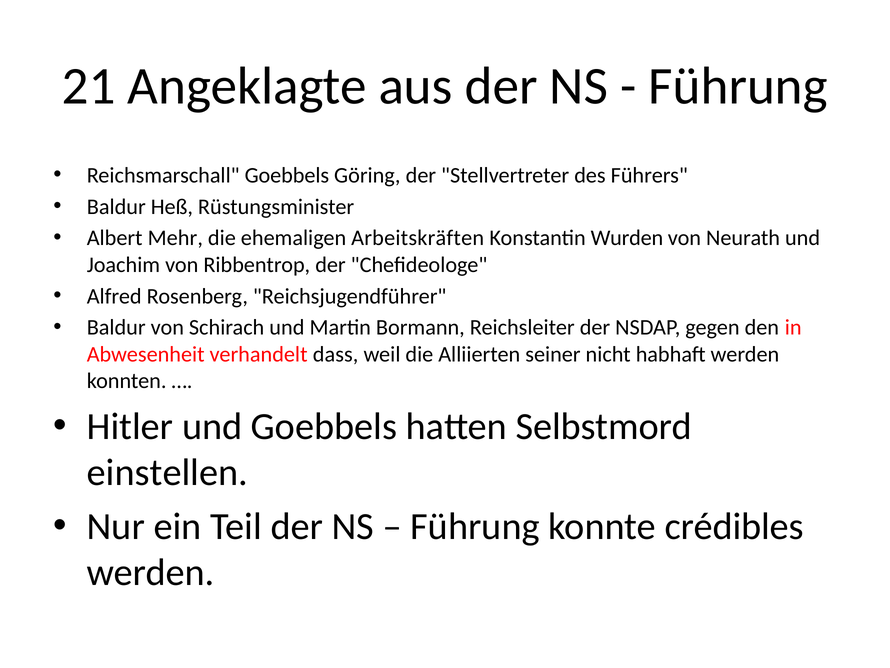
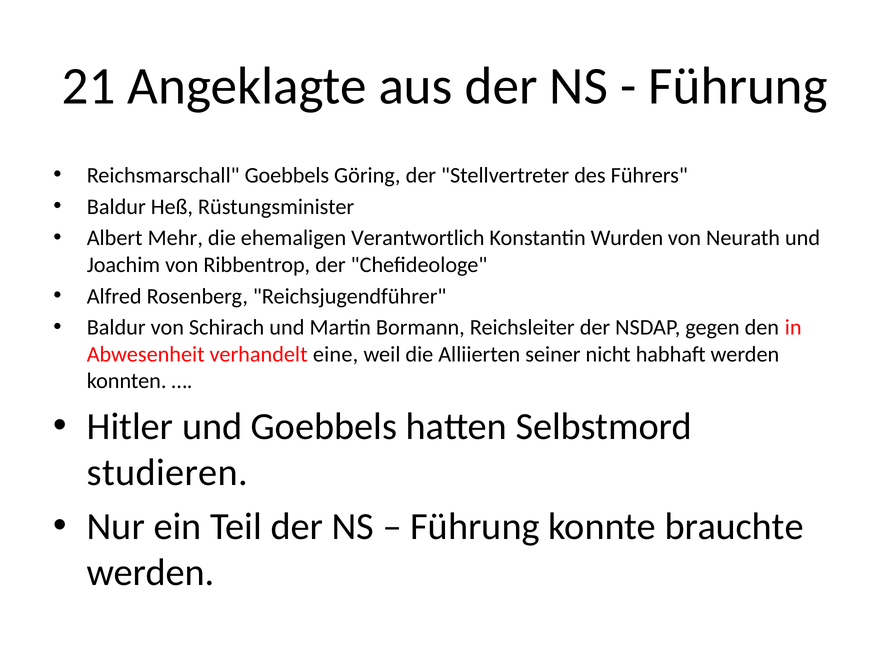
Arbeitskräften: Arbeitskräften -> Verantwortlich (418, 238)
dass: dass -> eine (336, 354)
einstellen: einstellen -> studieren (167, 472)
crédibles: crédibles -> brauchte (734, 526)
